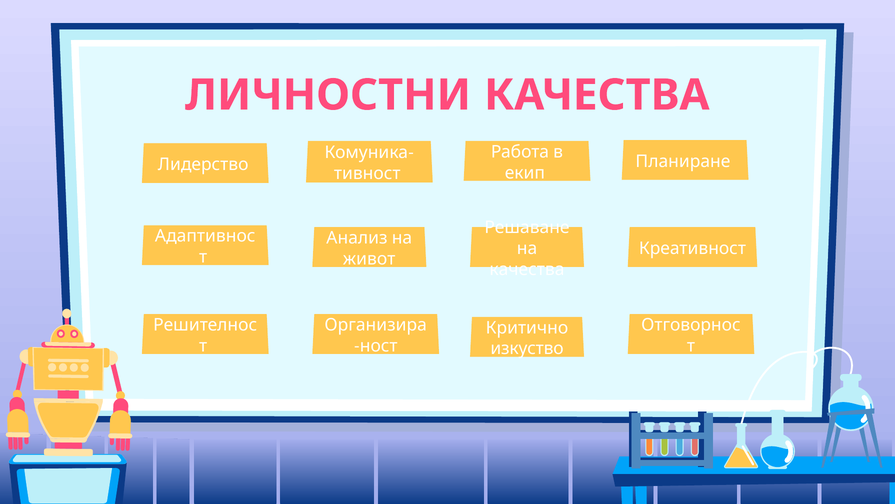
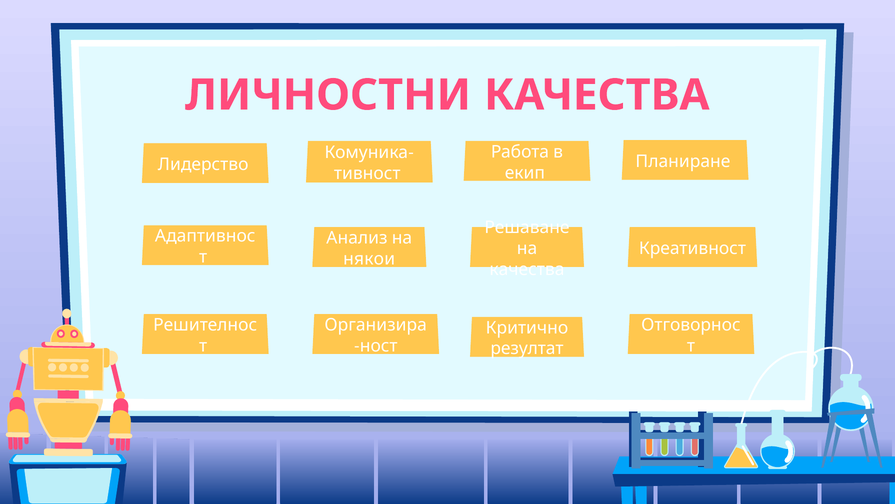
живот: живот -> някои (369, 259)
изкуство: изкуство -> резултат (527, 348)
